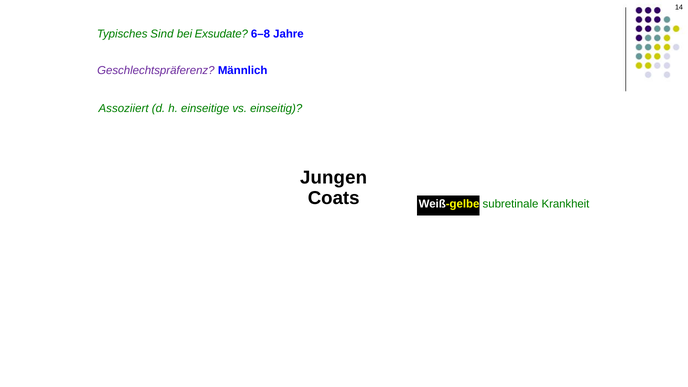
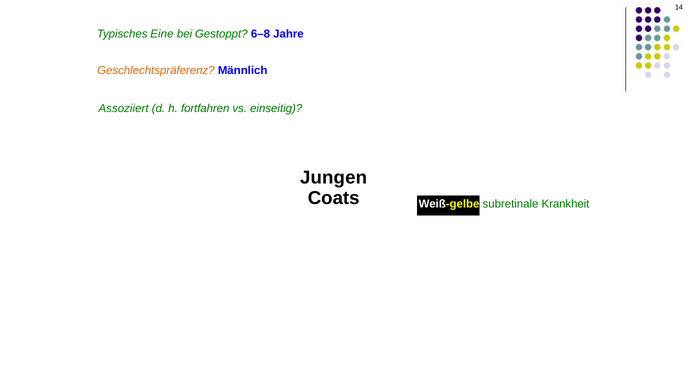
Sind: Sind -> Eine (162, 34)
Exsudate: Exsudate -> Gestoppt (221, 34)
Geschlechtspräferenz colour: purple -> orange (156, 70)
einseitige: einseitige -> fortfahren (205, 108)
